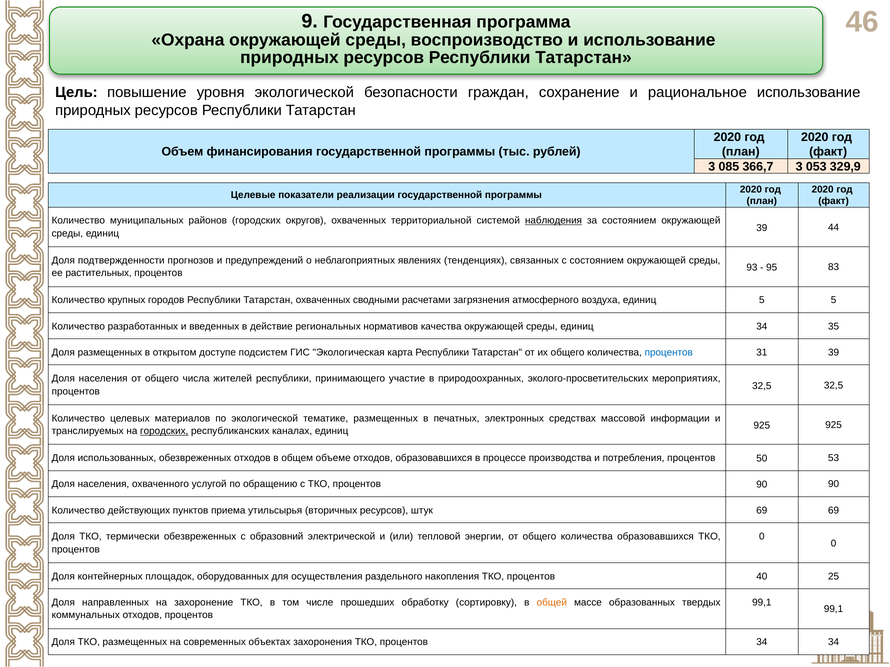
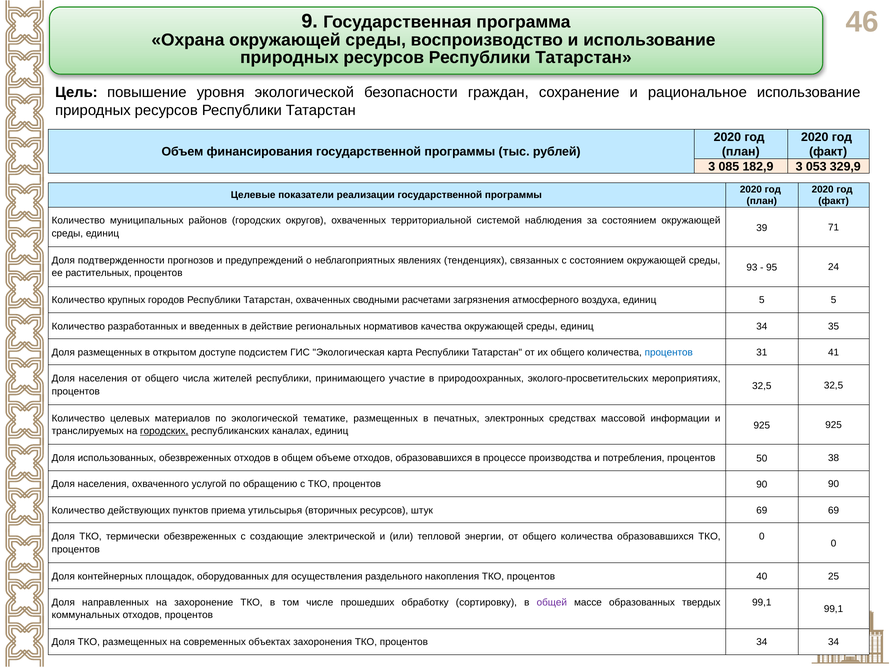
366,7: 366,7 -> 182,9 (758, 167)
наблюдения underline: present -> none (554, 221)
44: 44 -> 71 (834, 228)
83: 83 -> 24 (834, 267)
31 39: 39 -> 41 (834, 353)
53: 53 -> 38 (834, 458)
образовний: образовний -> создающие (277, 537)
общей colour: orange -> purple (552, 603)
